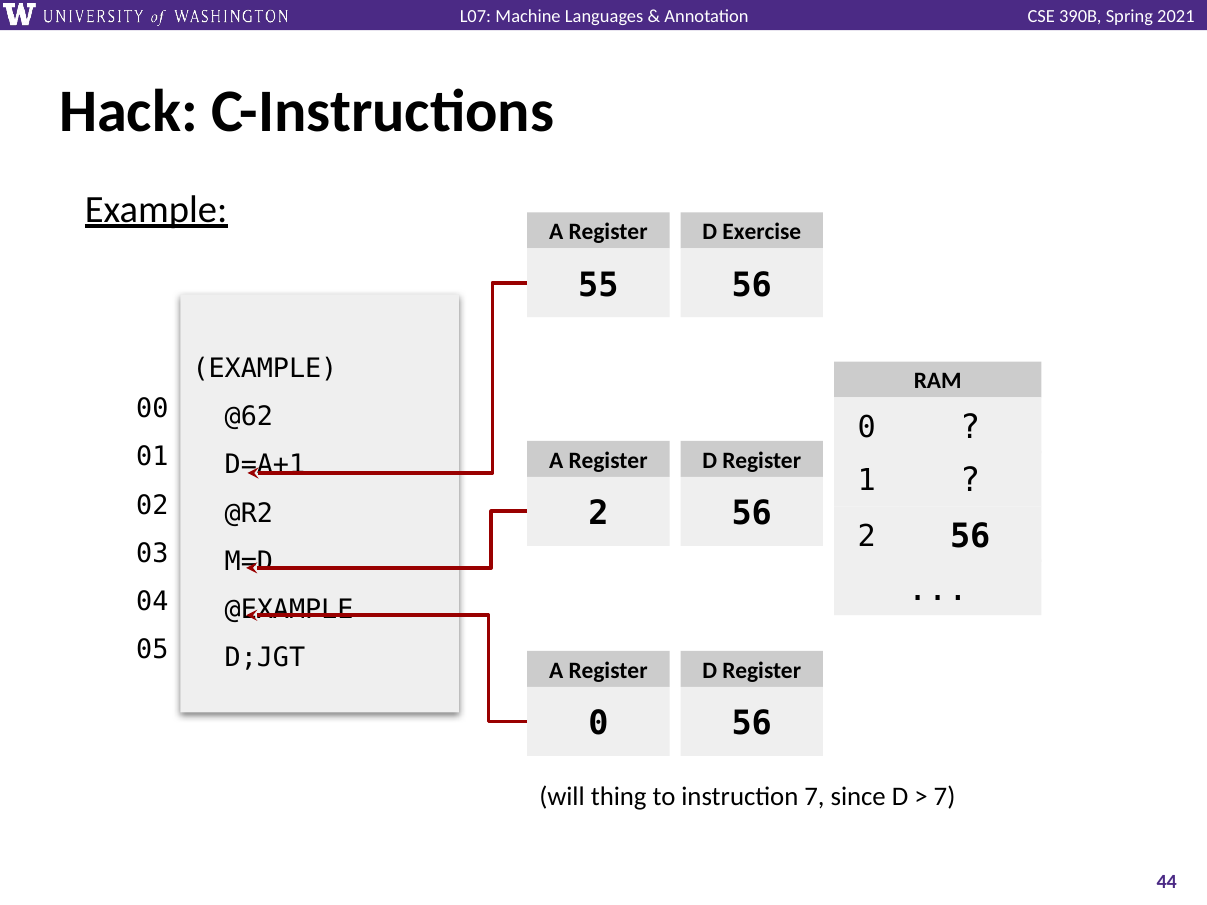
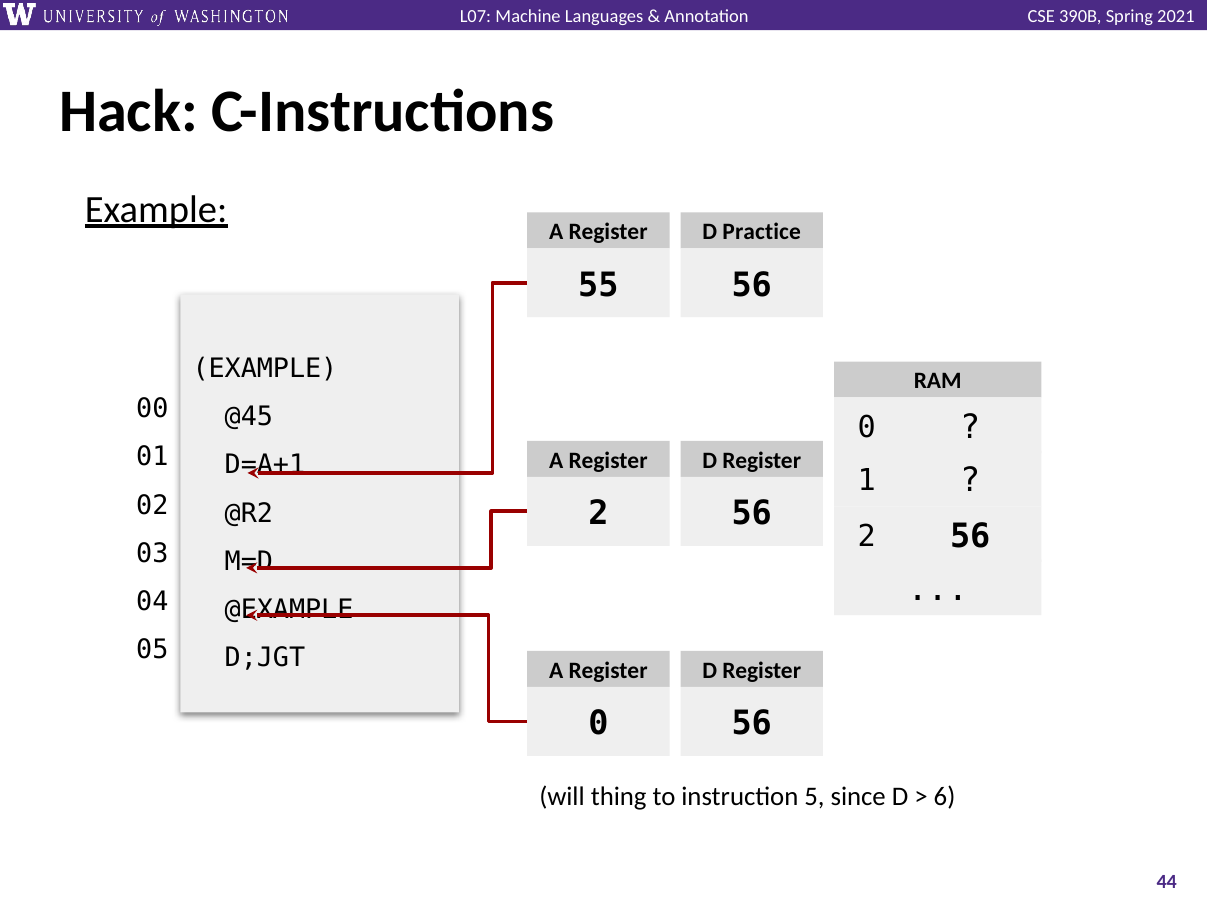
Exercise: Exercise -> Practice (762, 232)
@62: @62 -> @45 (249, 417)
instruction 7: 7 -> 5 (814, 796)
7: 7 -> 6 (945, 796)
